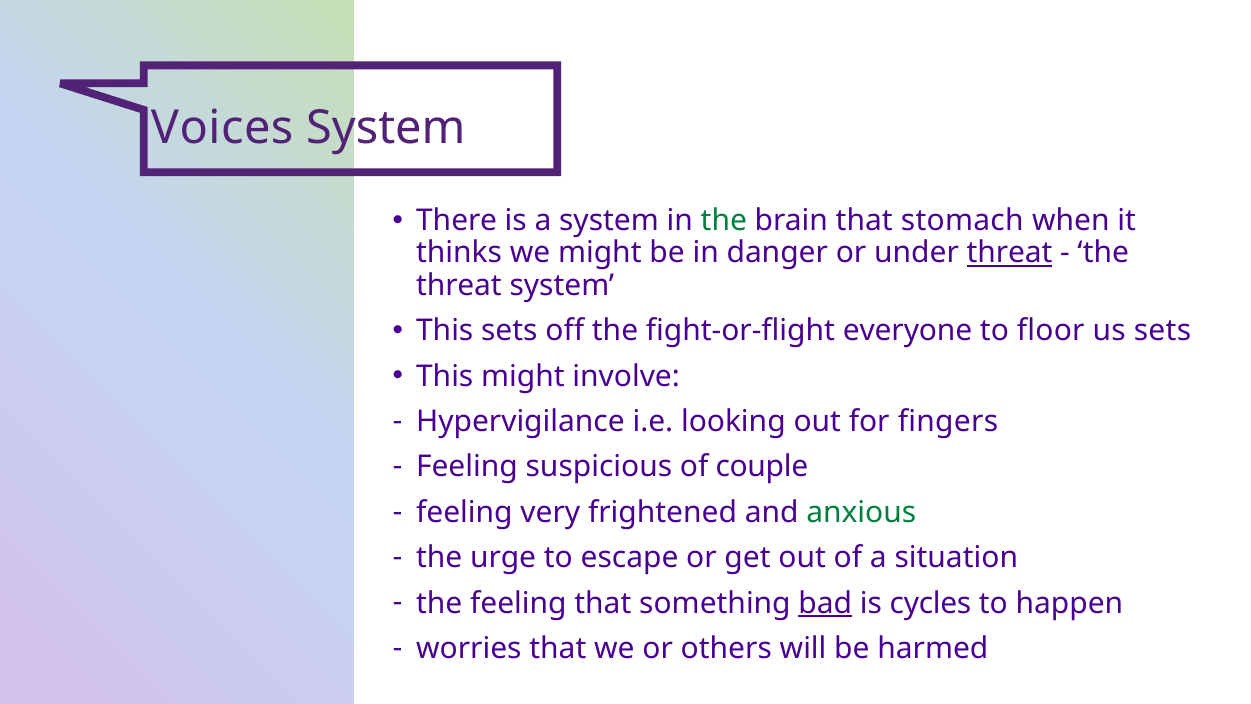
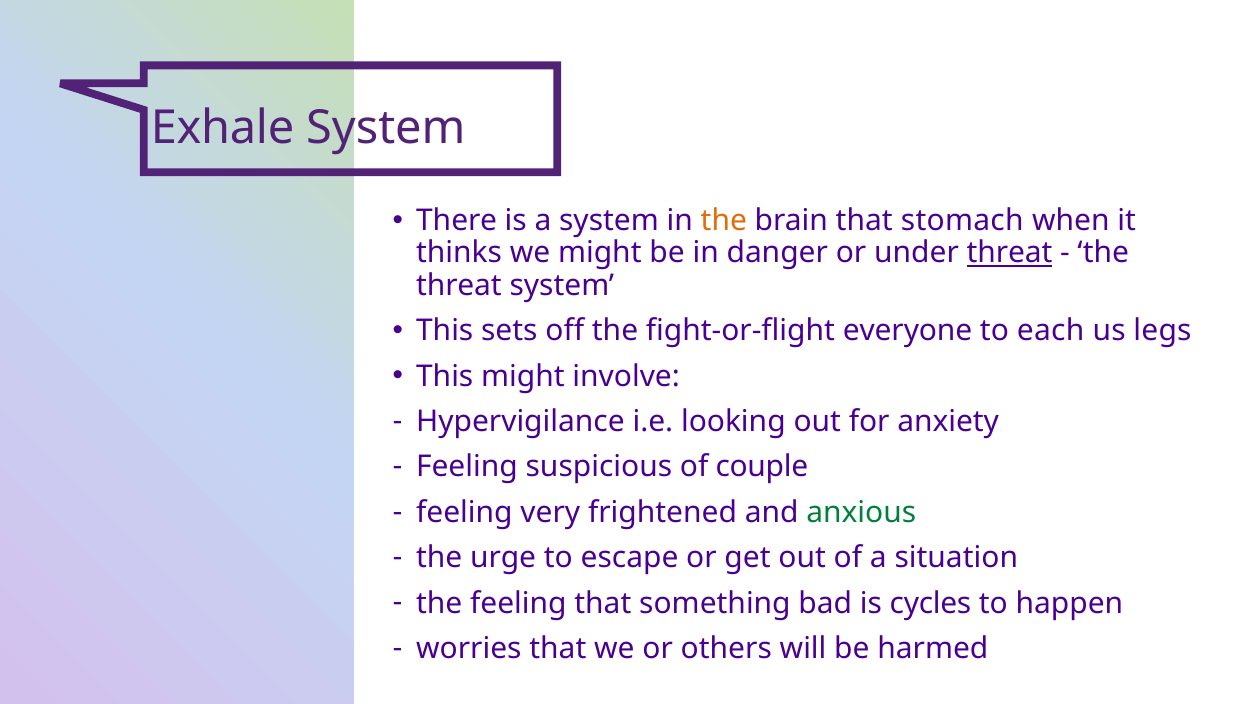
Voices: Voices -> Exhale (223, 128)
the colour: green -> orange (724, 221)
floor: floor -> each (1051, 331)
us sets: sets -> legs (1163, 331)
fingers: fingers -> anxiety (948, 421)
bad underline: present -> none (825, 603)
